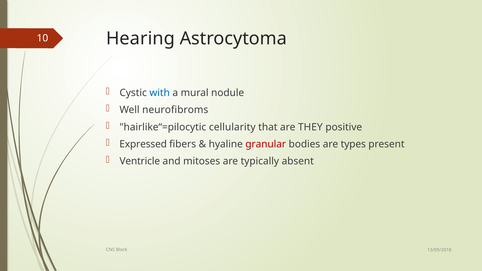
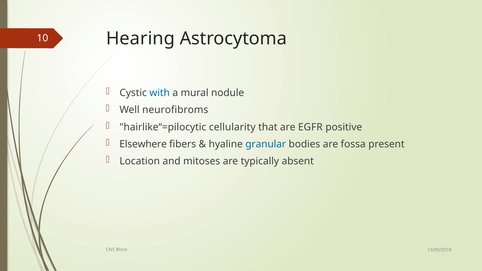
THEY: THEY -> EGFR (310, 127)
Expressed: Expressed -> Elsewhere (143, 144)
granular colour: red -> blue (266, 144)
types: types -> fossa (353, 144)
Ventricle: Ventricle -> Location (140, 161)
